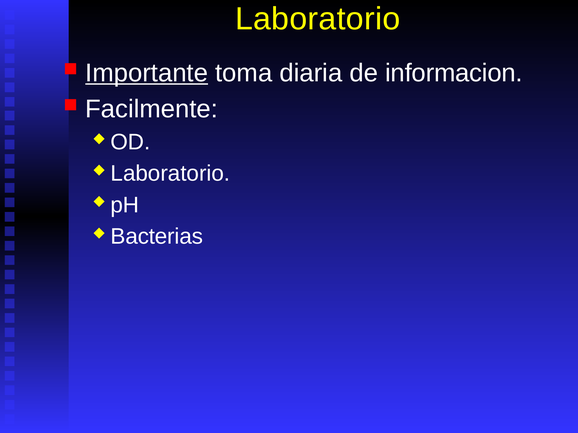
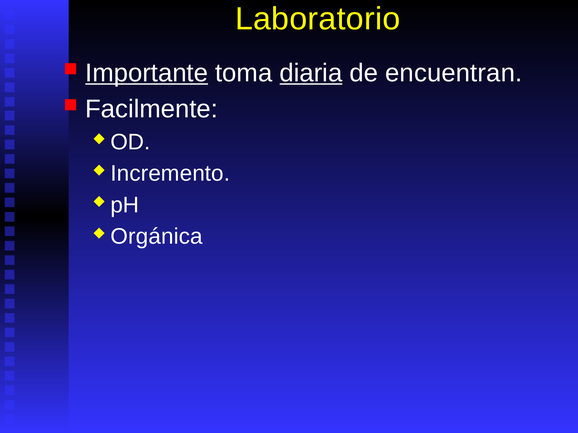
diaria underline: none -> present (311, 73)
informacion: informacion -> encuentran (454, 73)
Laboratorio: Laboratorio -> Incremento (170, 174)
Bacterias: Bacterias -> Orgánica (157, 237)
